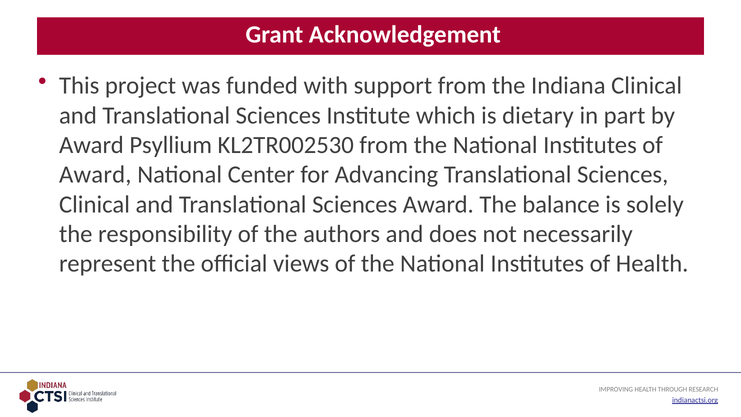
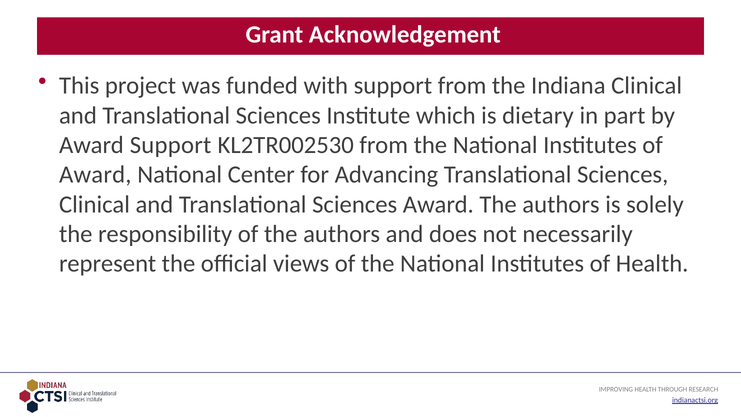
Award Psyllium: Psyllium -> Support (171, 145)
Award The balance: balance -> authors (561, 204)
